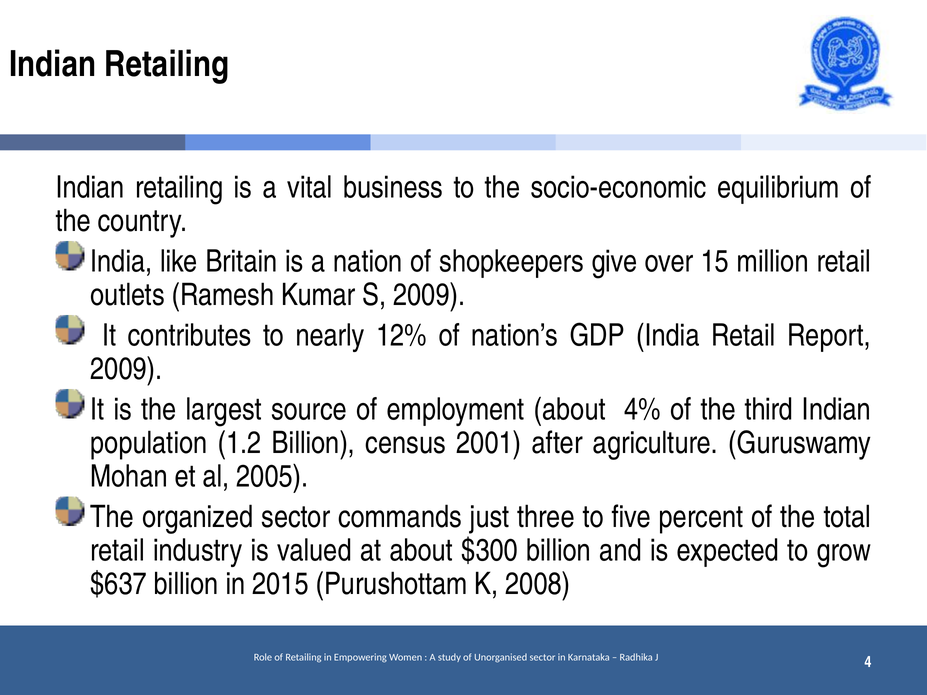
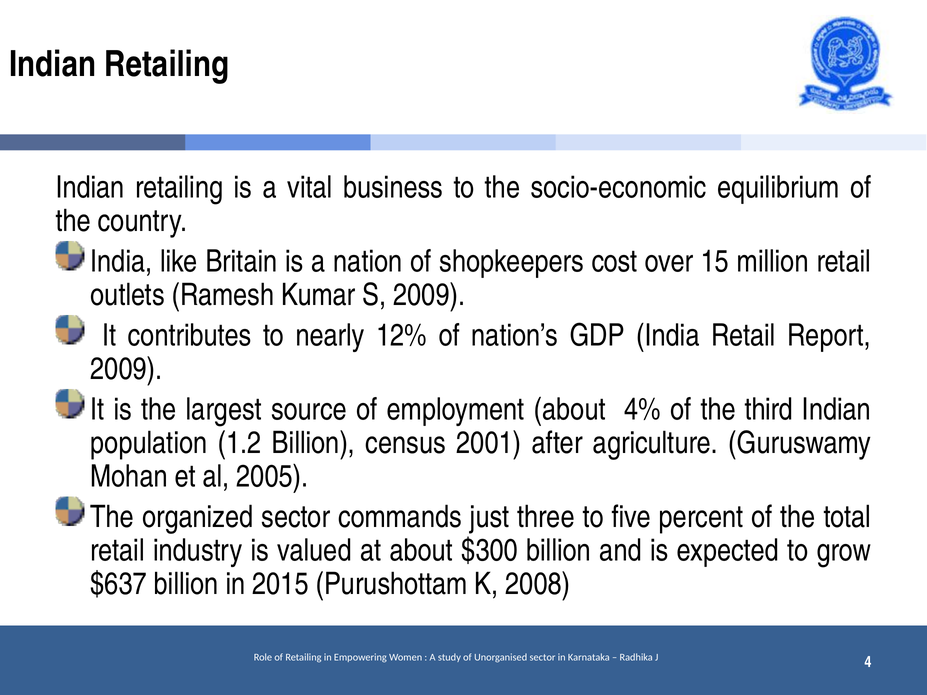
give: give -> cost (614, 262)
